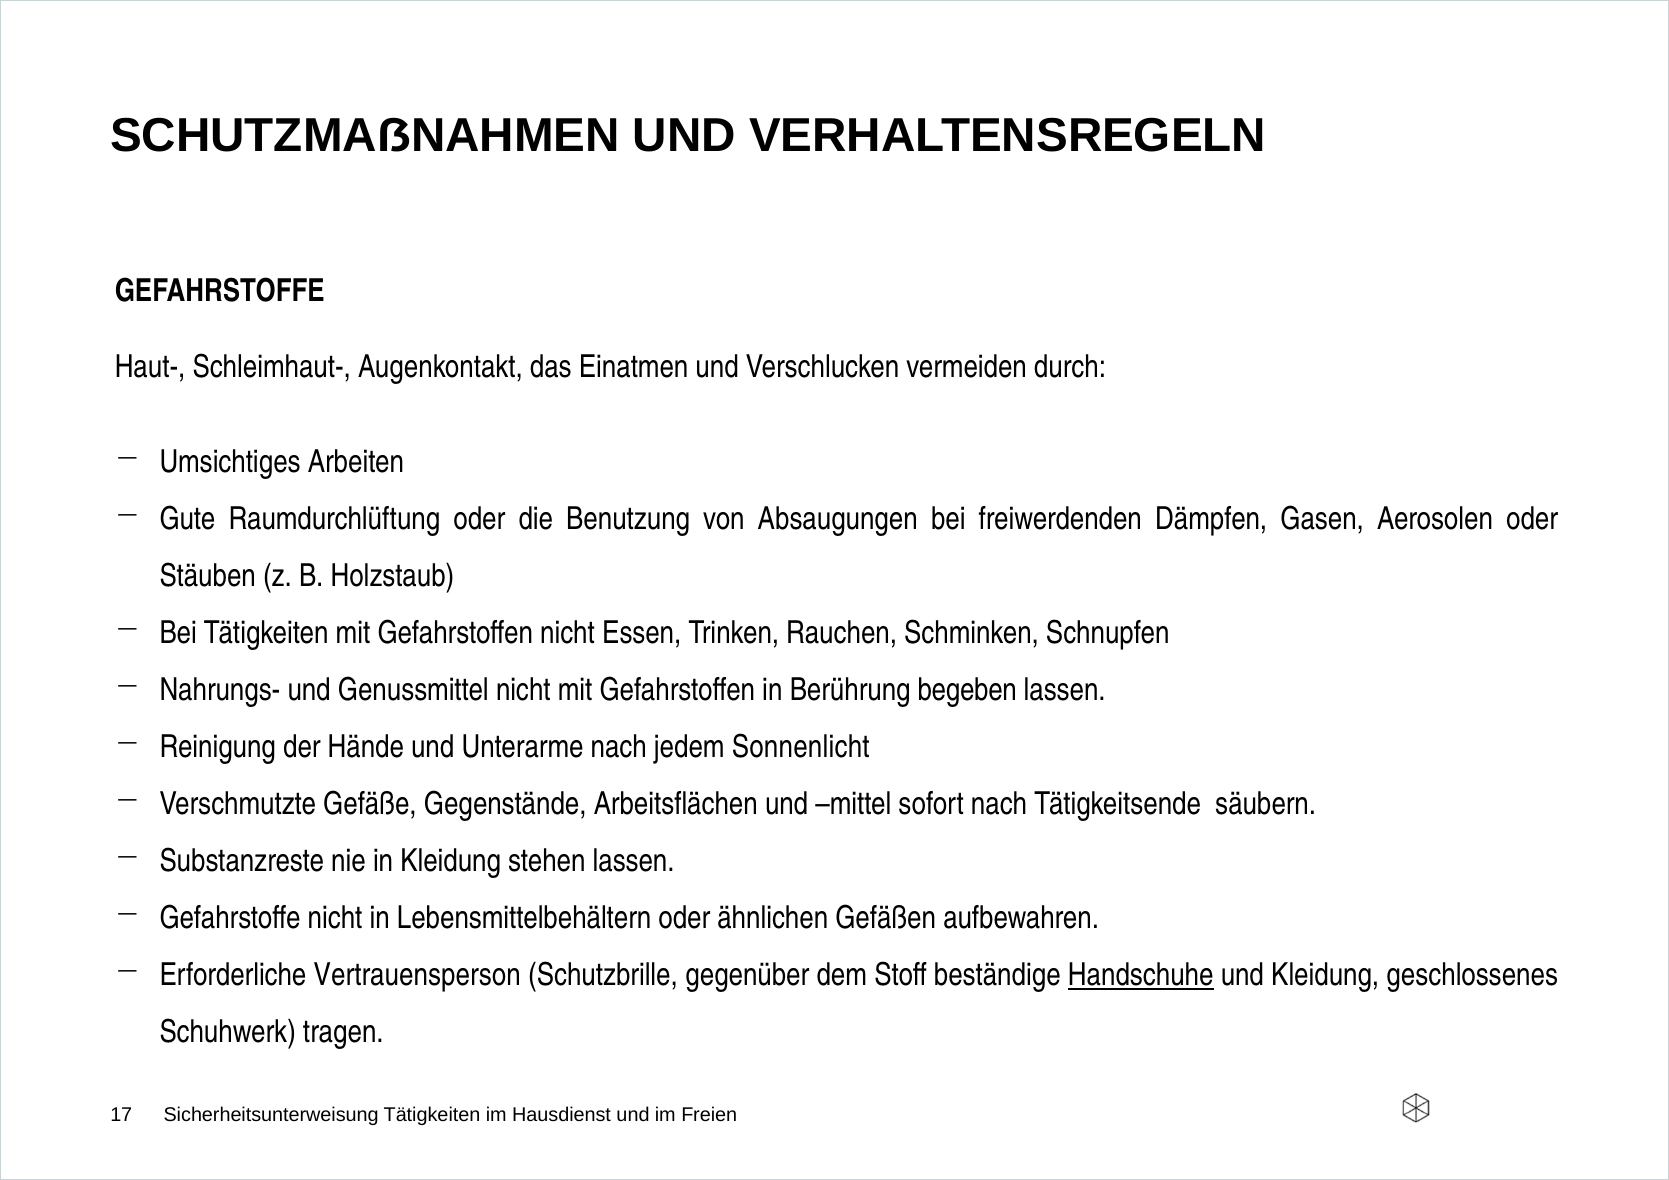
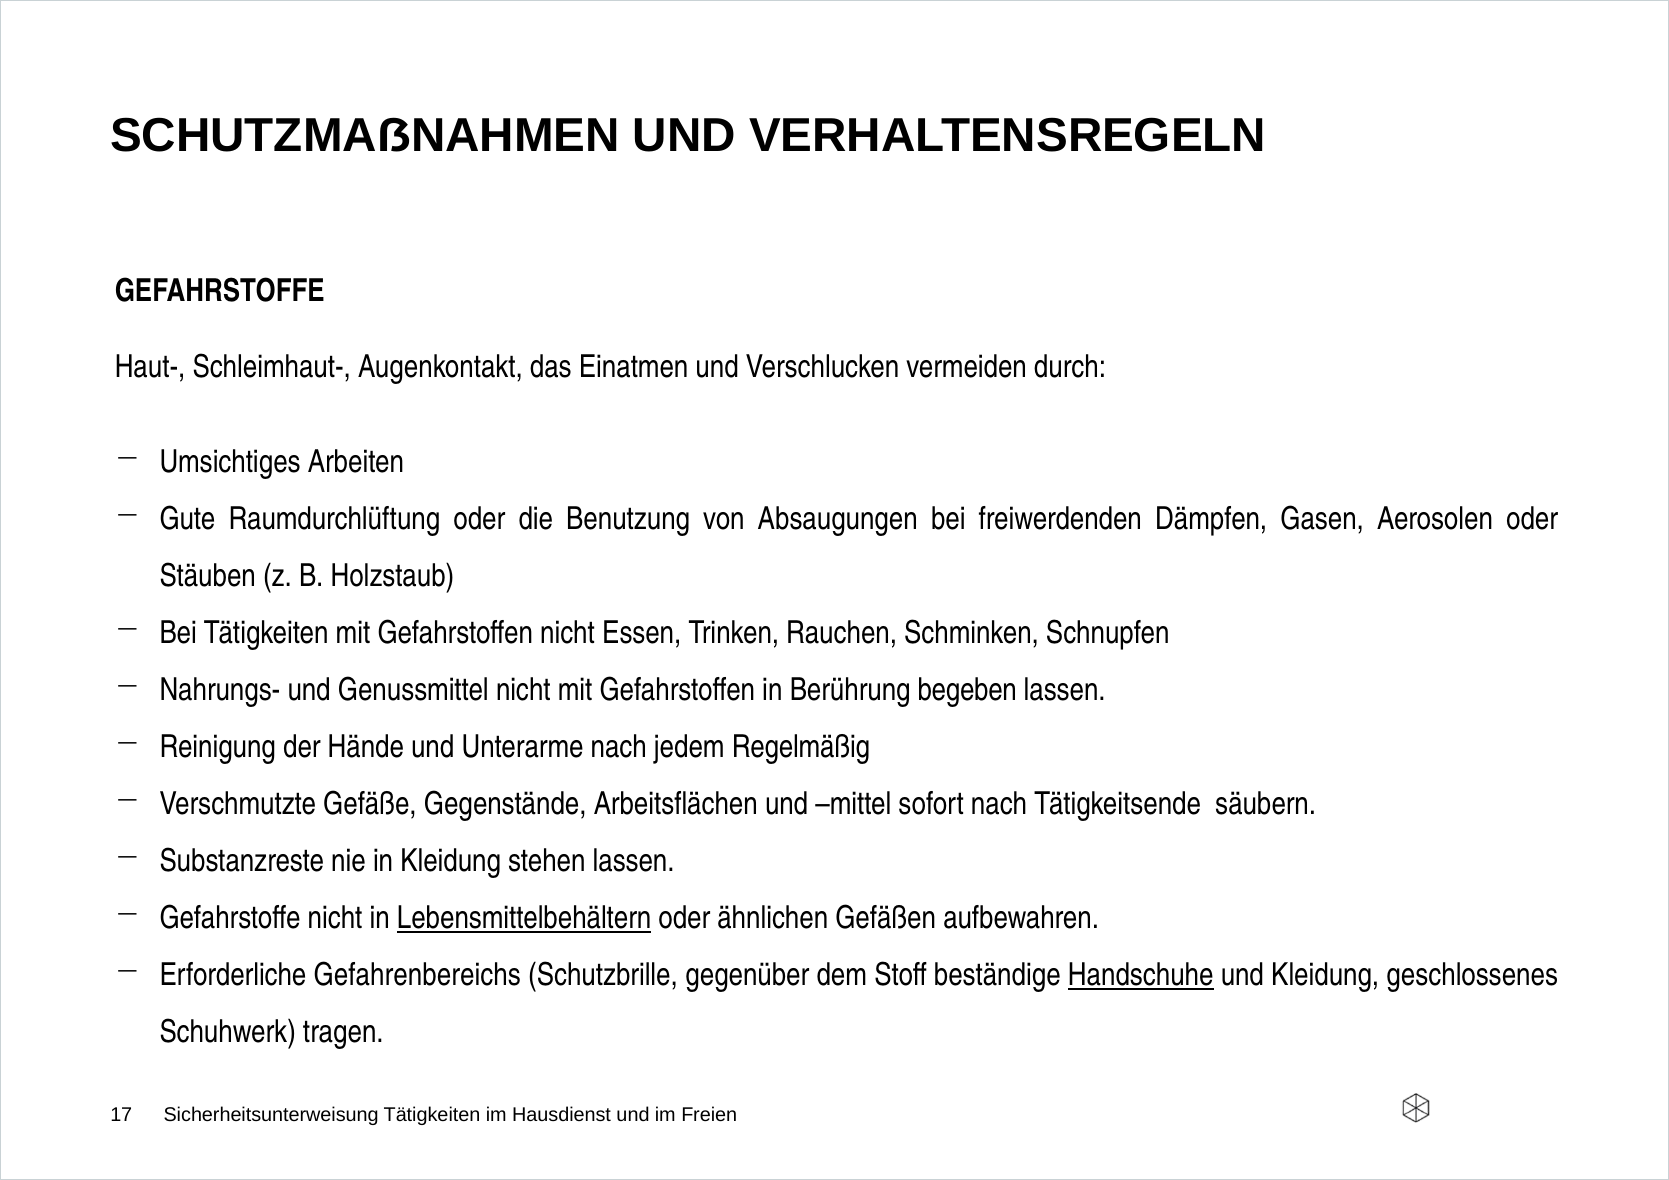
Sonnenlicht: Sonnenlicht -> Regelmäßig (801, 747)
Lebensmittelbehältern underline: none -> present (524, 918)
Vertrauensperson: Vertrauensperson -> Gefahrenbereichs (417, 975)
